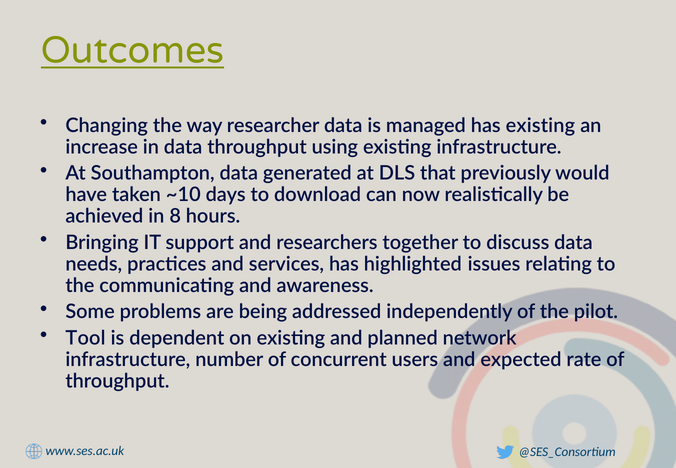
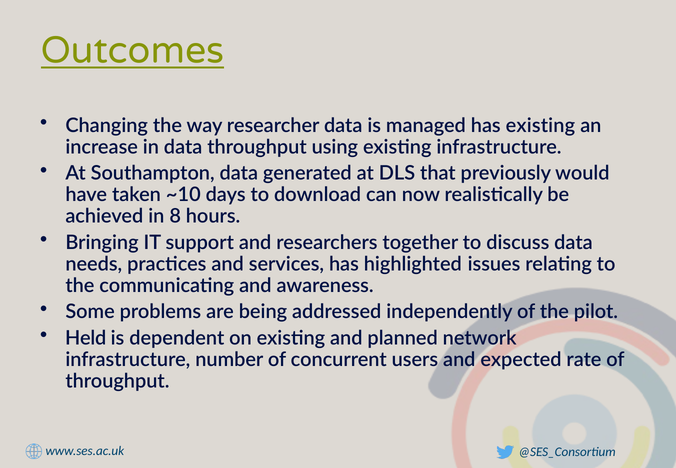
Tool: Tool -> Held (86, 338)
